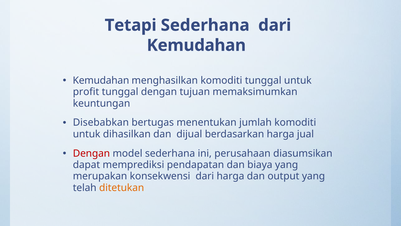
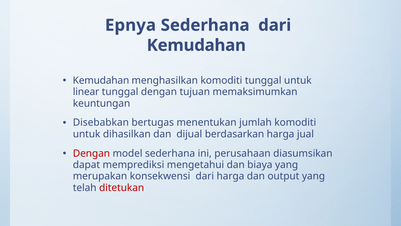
Tetapi: Tetapi -> Epnya (130, 25)
profit: profit -> linear (86, 92)
pendapatan: pendapatan -> mengetahui (196, 165)
ditetukan colour: orange -> red (122, 187)
